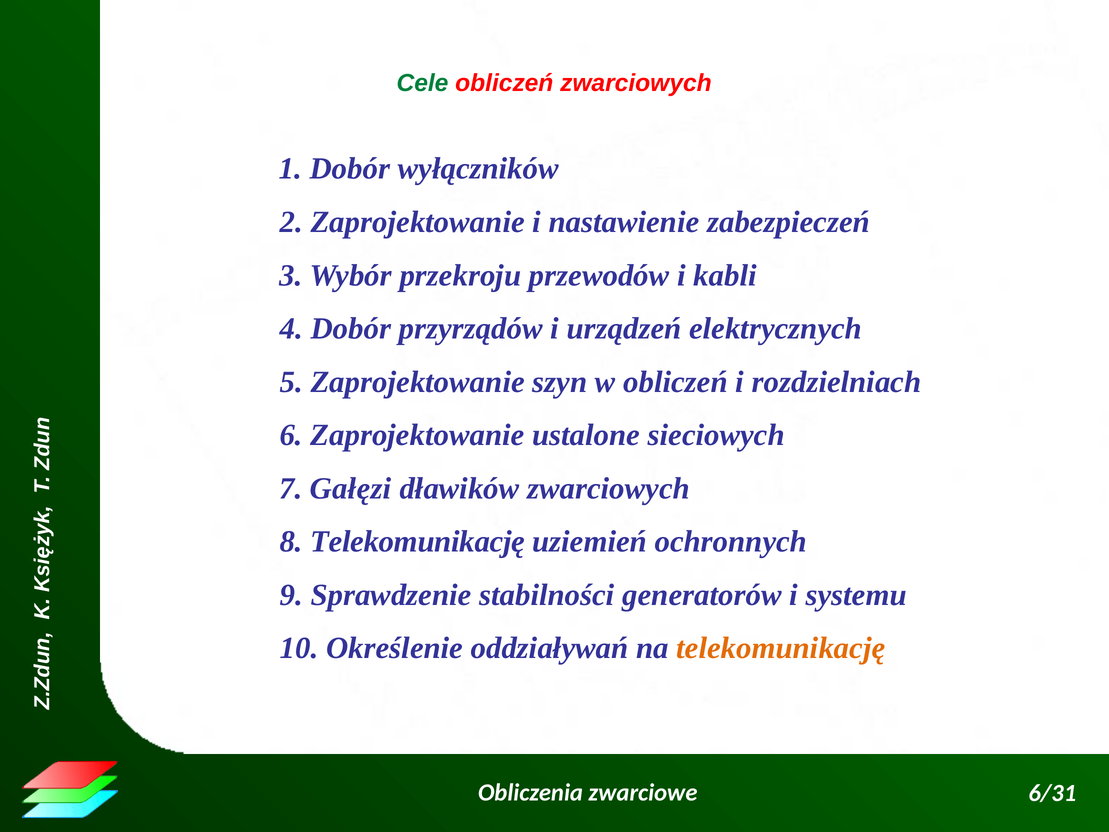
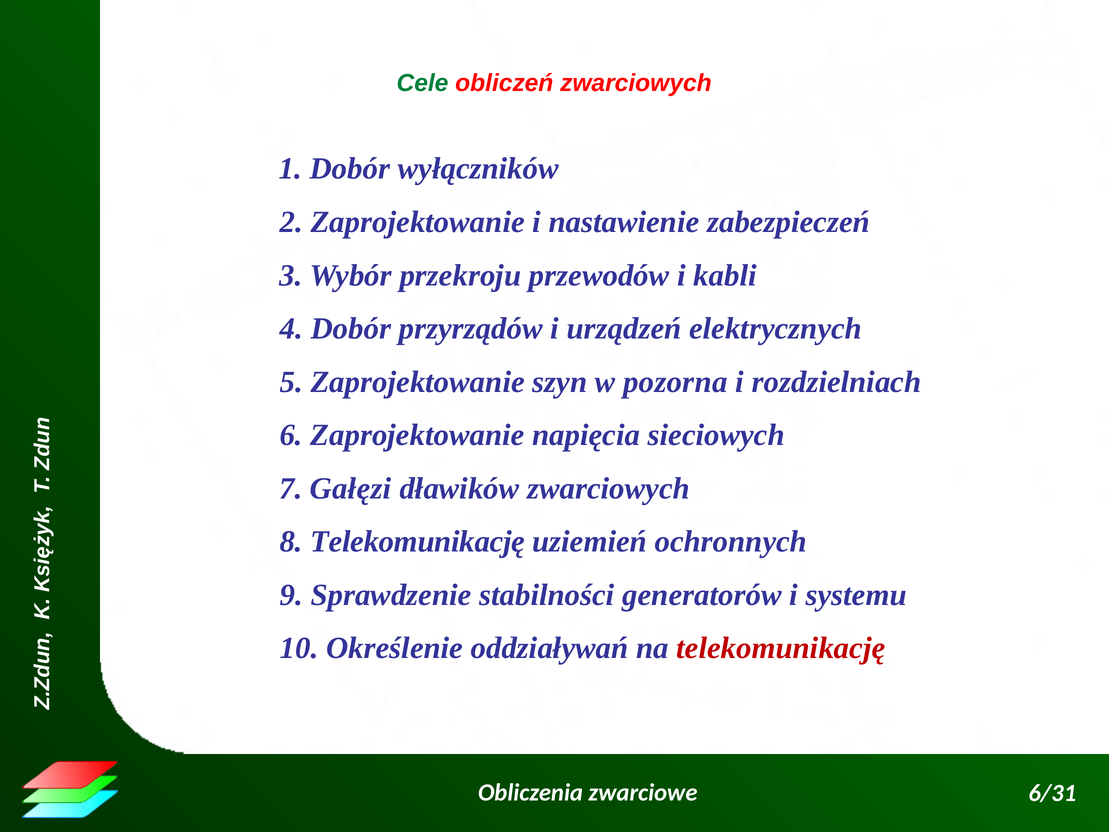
w obliczeń: obliczeń -> pozorna (675, 382)
ustalone: ustalone -> napięcia (586, 435)
telekomunikację colour: orange -> red (781, 648)
